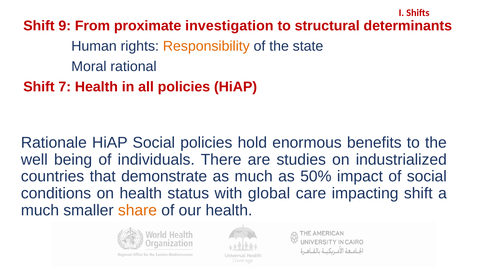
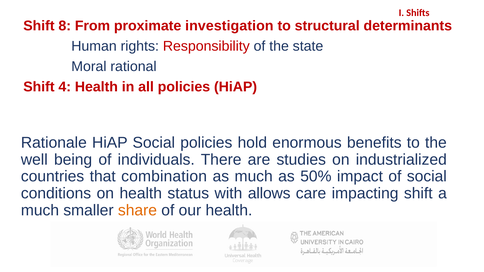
9: 9 -> 8 (65, 26)
Responsibility colour: orange -> red (206, 46)
7: 7 -> 4 (65, 87)
demonstrate: demonstrate -> combination (164, 177)
global: global -> allows (269, 194)
